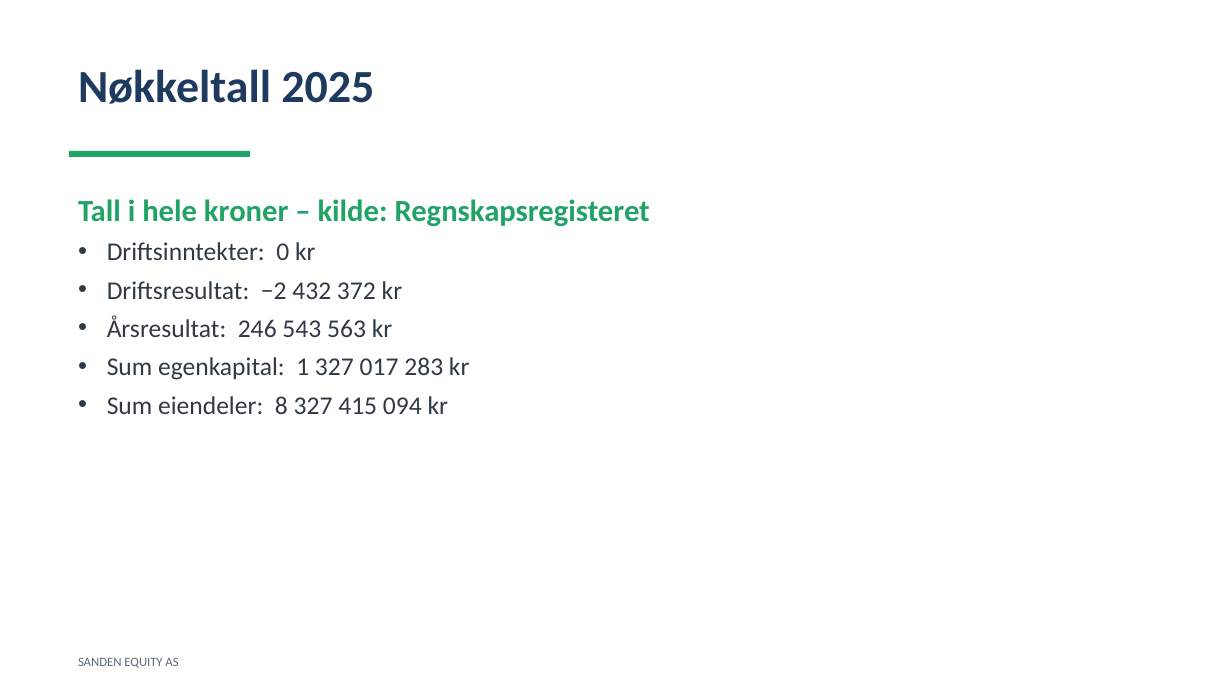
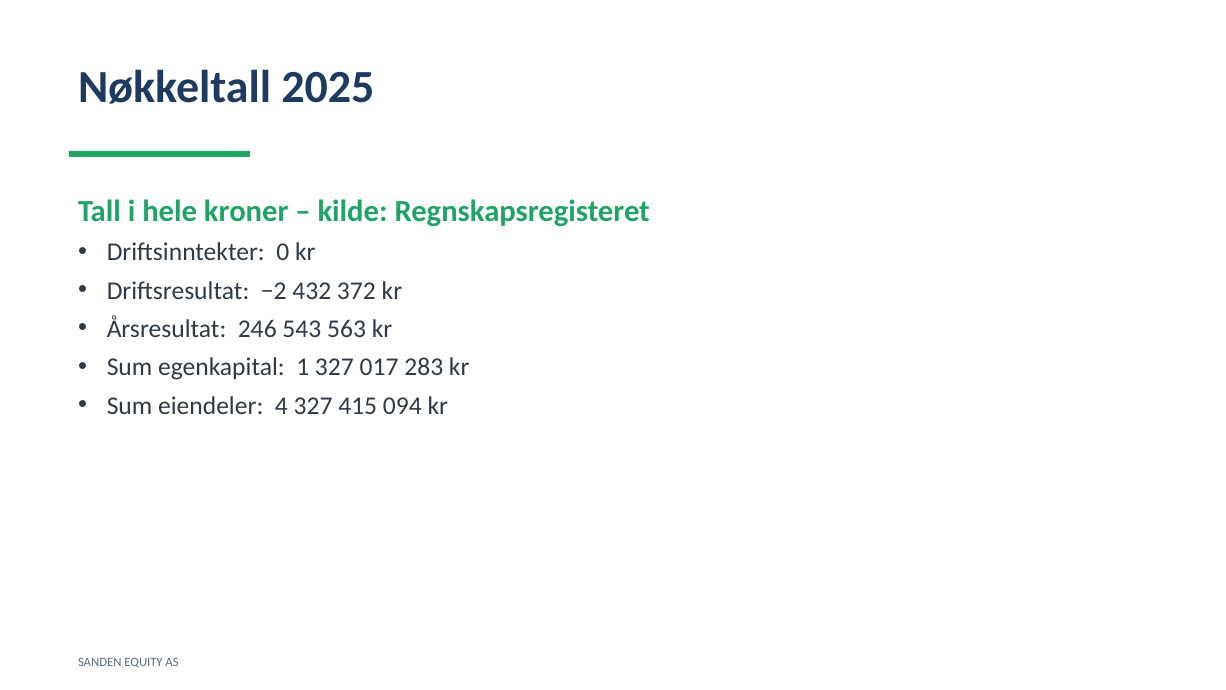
8: 8 -> 4 (281, 405)
